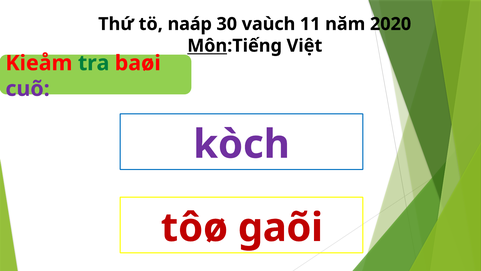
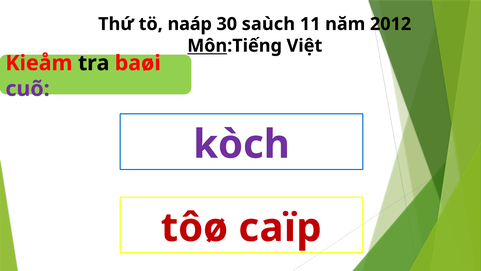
vaùch: vaùch -> saùch (268, 24)
2020: 2020 -> 2012 (391, 24)
tra colour: green -> black (94, 63)
gaõi: gaõi -> caïp (280, 227)
